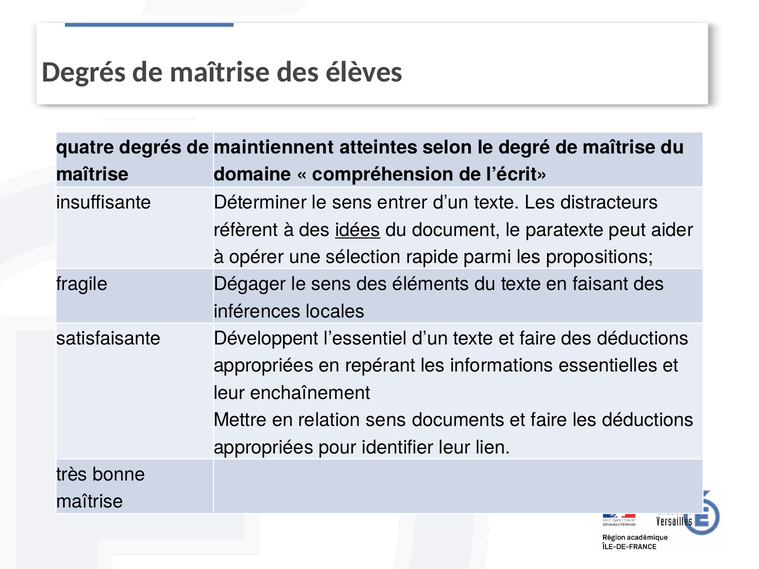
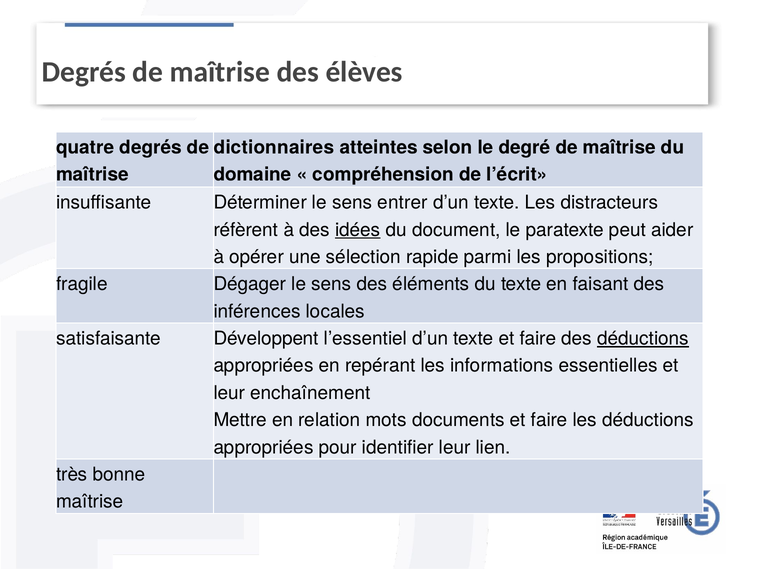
maintiennent: maintiennent -> dictionnaires (274, 147)
déductions underline: none -> present (643, 339)
relation sens: sens -> mots (386, 420)
